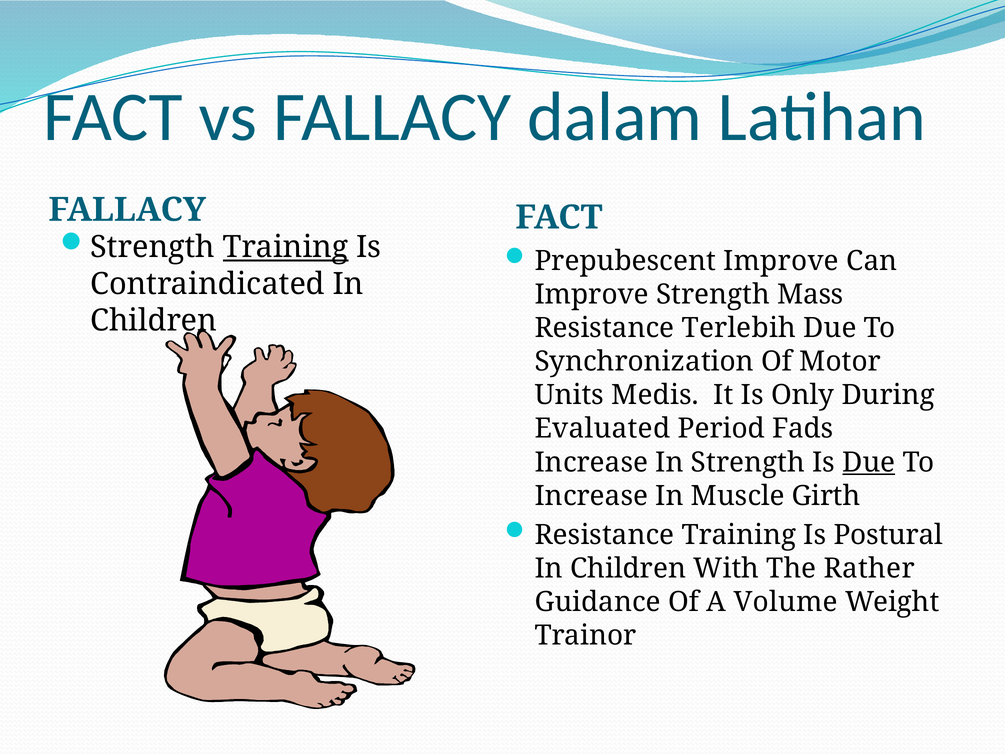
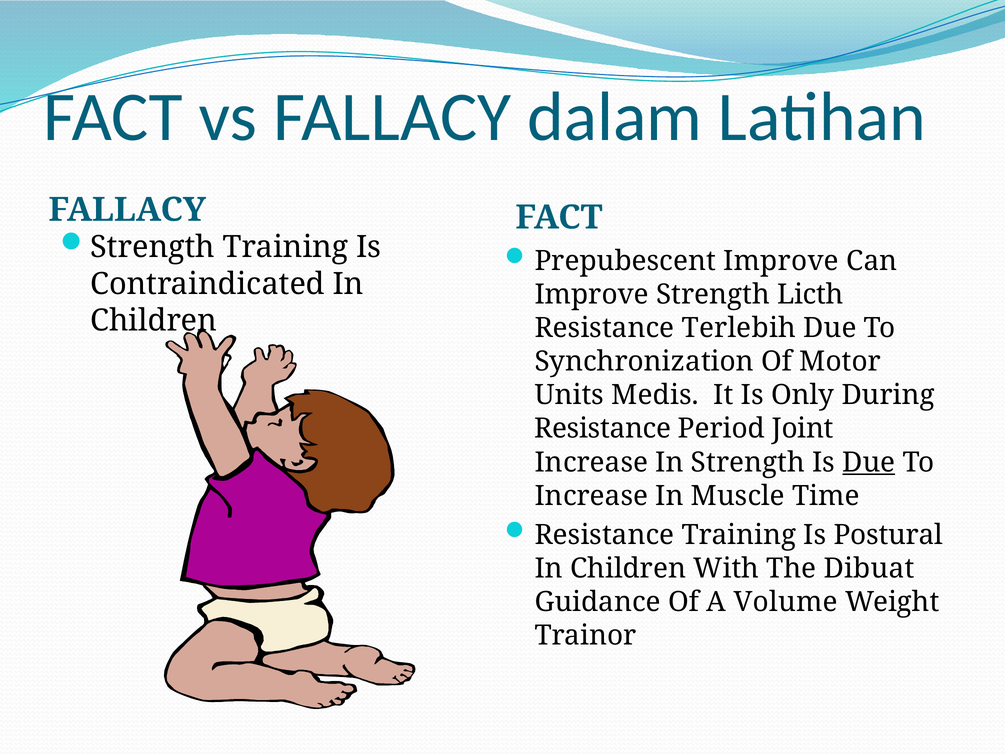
Training underline: present -> none (286, 247)
Mass: Mass -> Licth (810, 295)
Evaluated: Evaluated -> Resistance (603, 429)
Fads: Fads -> Joint (803, 429)
Girth: Girth -> Time (826, 496)
Rather: Rather -> Dibuat (869, 568)
